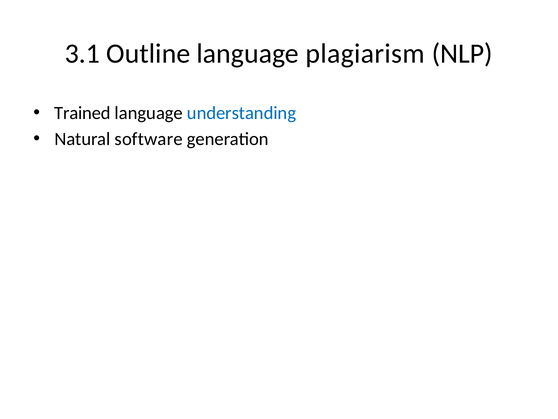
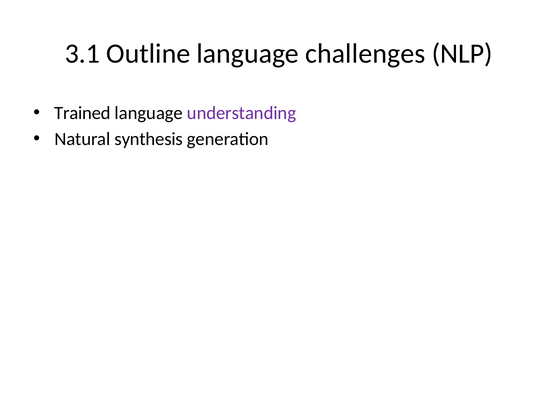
plagiarism: plagiarism -> challenges (365, 54)
understanding colour: blue -> purple (242, 113)
software: software -> synthesis (149, 139)
